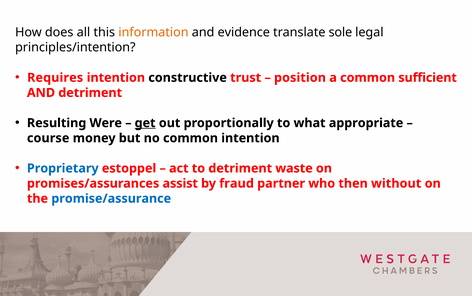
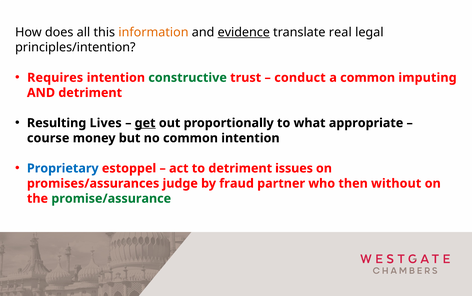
evidence underline: none -> present (244, 32)
sole: sole -> real (340, 32)
constructive colour: black -> green (188, 78)
position: position -> conduct (300, 78)
sufficient: sufficient -> imputing (427, 78)
Were: Were -> Lives (106, 123)
waste: waste -> issues (294, 168)
assist: assist -> judge (180, 183)
promise/assurance colour: blue -> green (111, 198)
